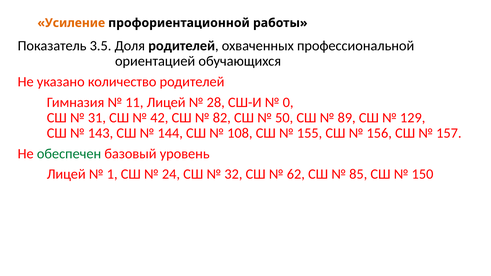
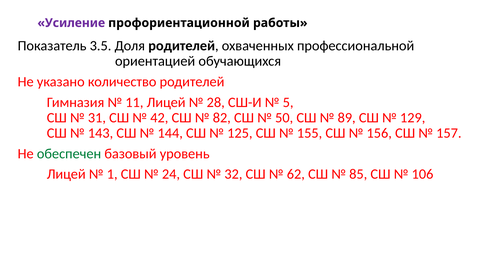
Усиление colour: orange -> purple (71, 23)
0: 0 -> 5 (288, 102)
108: 108 -> 125 (240, 133)
150: 150 -> 106 (423, 174)
